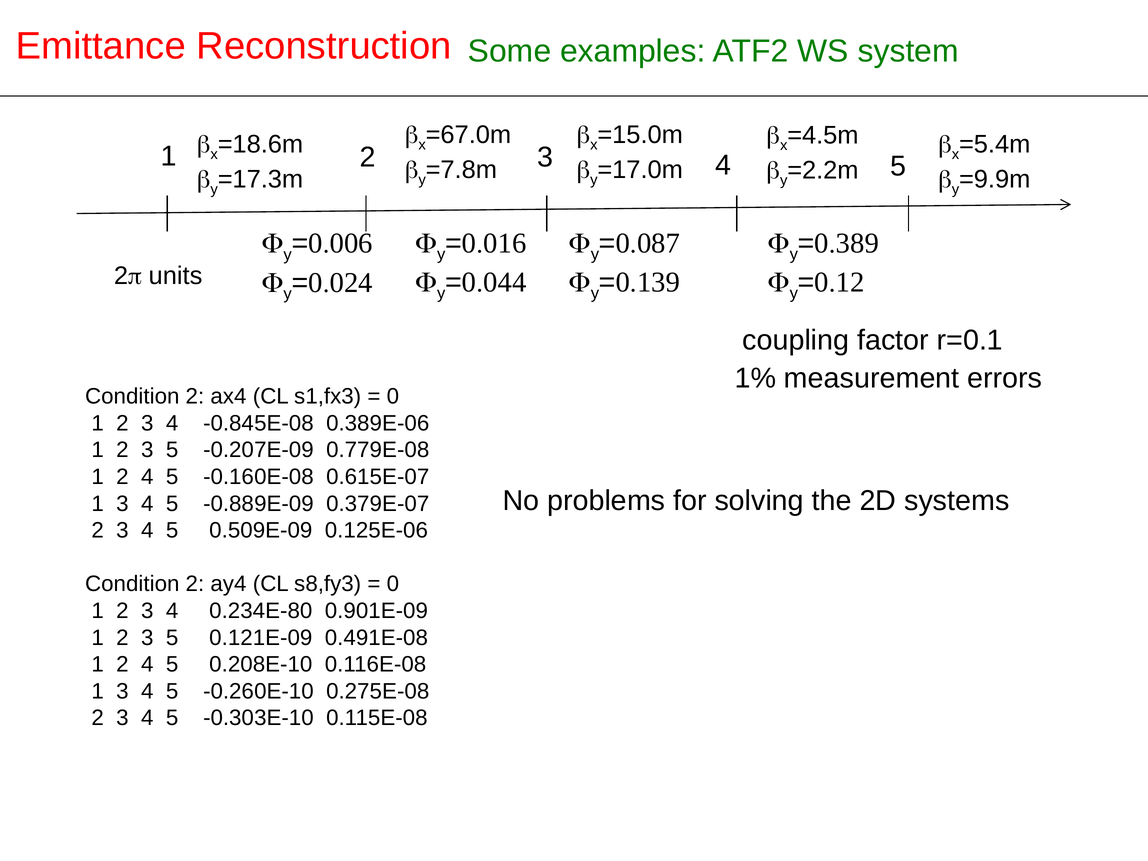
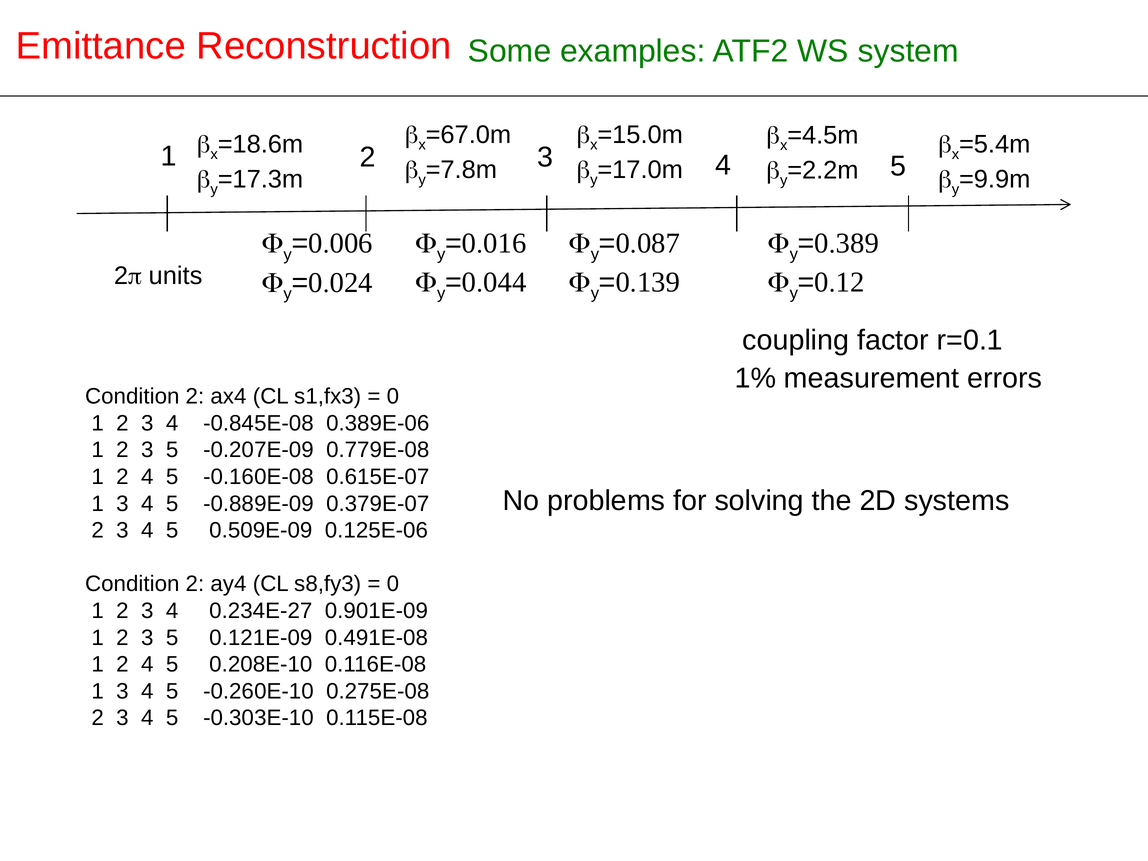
0.234E-80: 0.234E-80 -> 0.234E-27 (261, 611)
